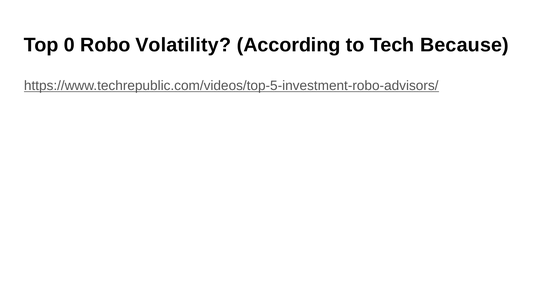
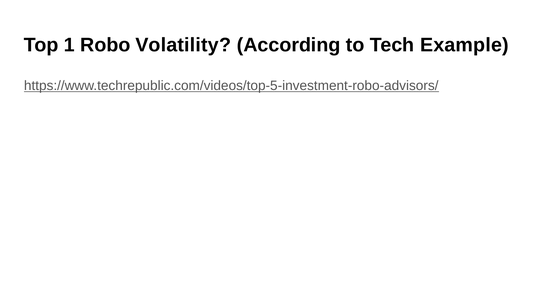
0: 0 -> 1 (69, 45)
Because: Because -> Example (464, 45)
